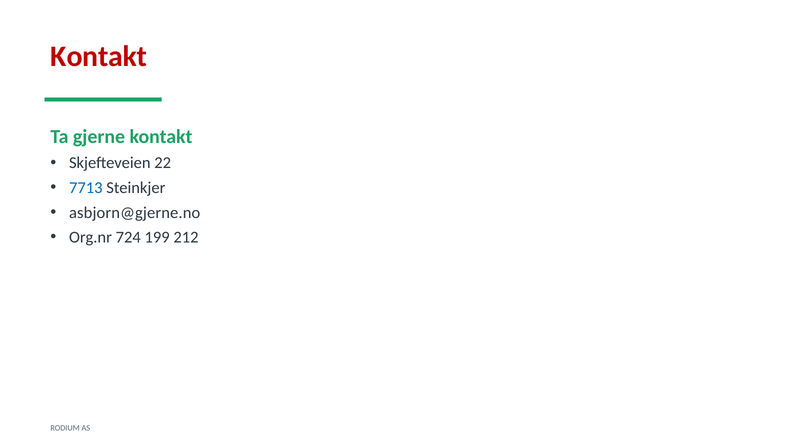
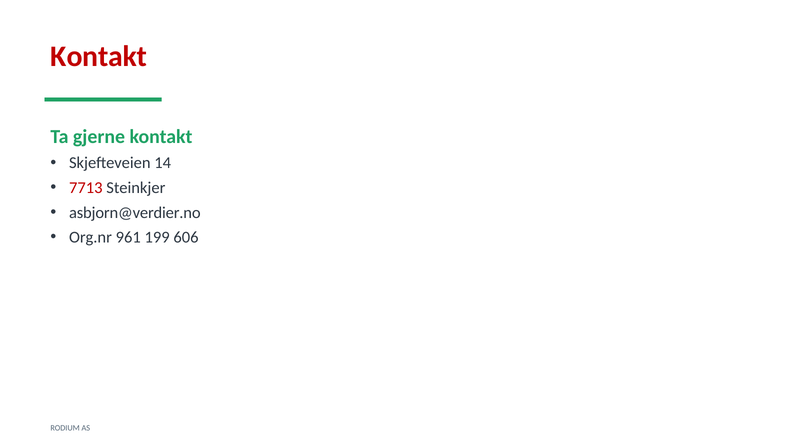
22: 22 -> 14 (163, 163)
7713 colour: blue -> red (86, 188)
asbjorn@gjerne.no: asbjorn@gjerne.no -> asbjorn@verdier.no (135, 213)
724: 724 -> 961 (128, 237)
212: 212 -> 606 (186, 237)
